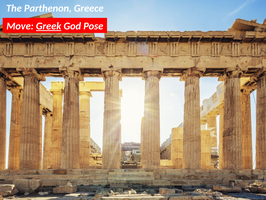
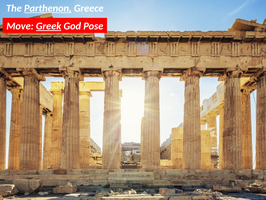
Parthenon underline: none -> present (48, 8)
